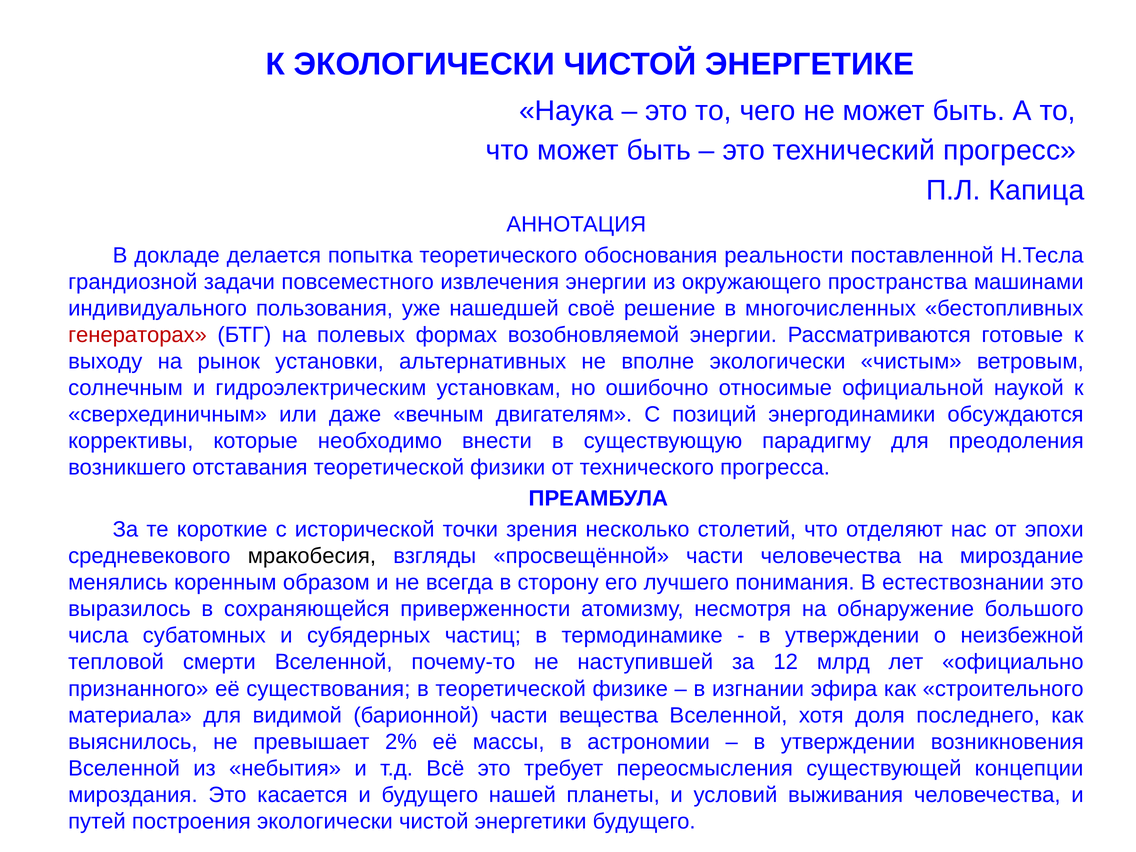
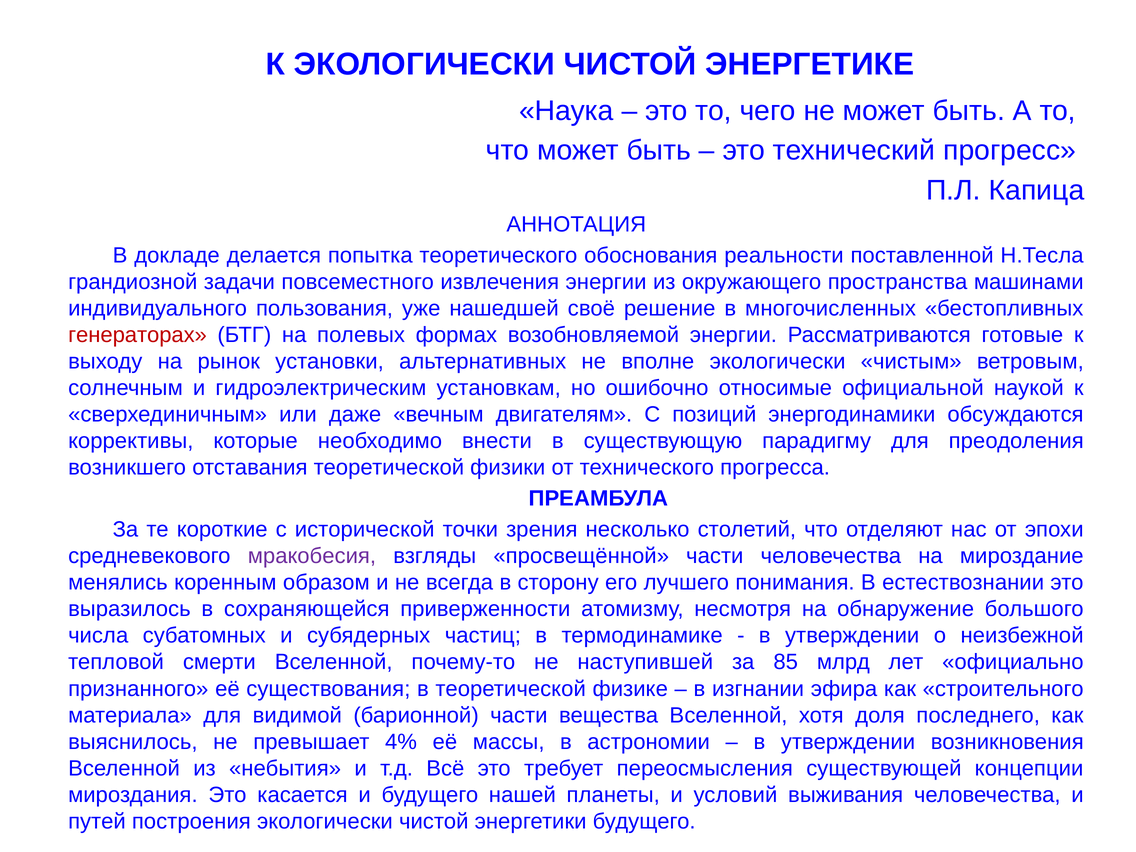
мракобесия colour: black -> purple (312, 556)
12: 12 -> 85 (786, 662)
2%: 2% -> 4% (401, 742)
